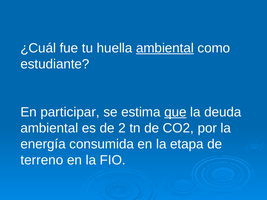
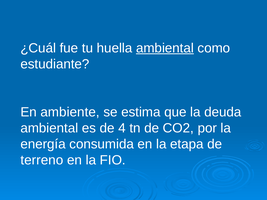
participar: participar -> ambiente (70, 112)
que underline: present -> none (175, 112)
2: 2 -> 4 (122, 128)
